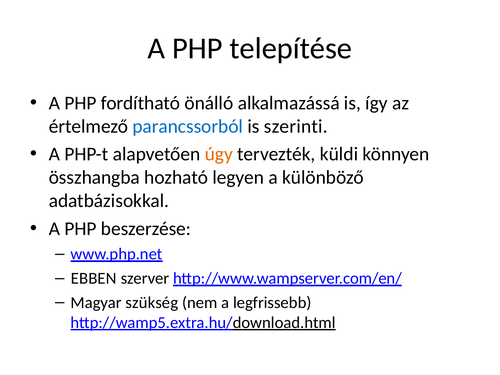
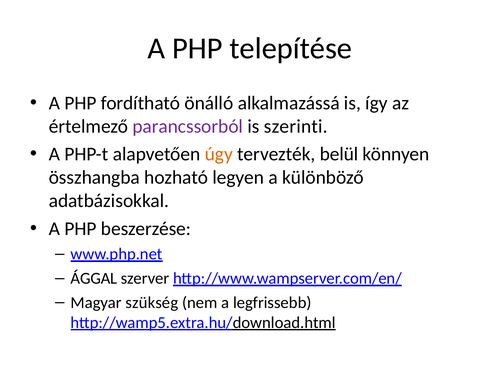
parancssorból colour: blue -> purple (188, 126)
küldi: küldi -> belül (339, 154)
EBBEN: EBBEN -> ÁGGAL (94, 278)
